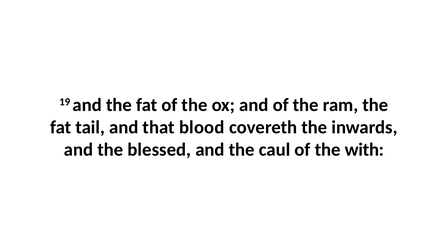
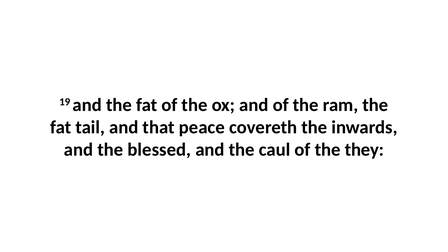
blood: blood -> peace (202, 127)
with: with -> they (364, 150)
